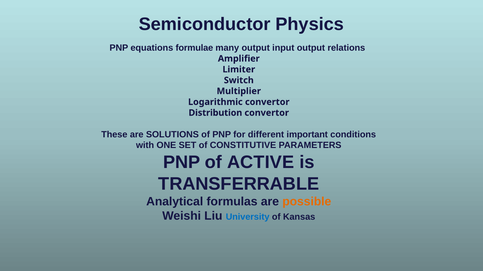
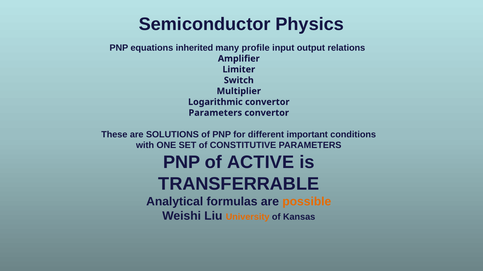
formulae: formulae -> inherited (194, 48)
many output: output -> profile (256, 48)
Distribution: Distribution -> Parameters (215, 113)
University colour: blue -> orange (248, 218)
